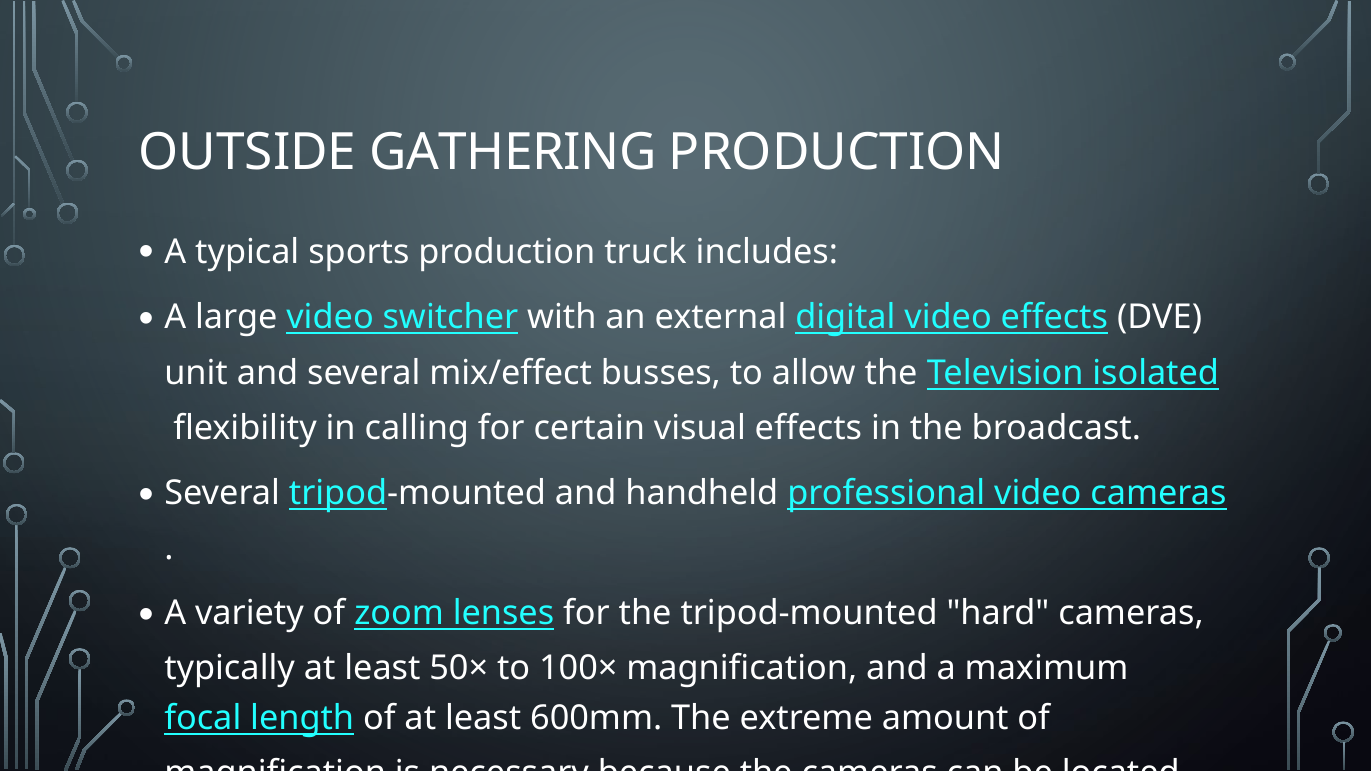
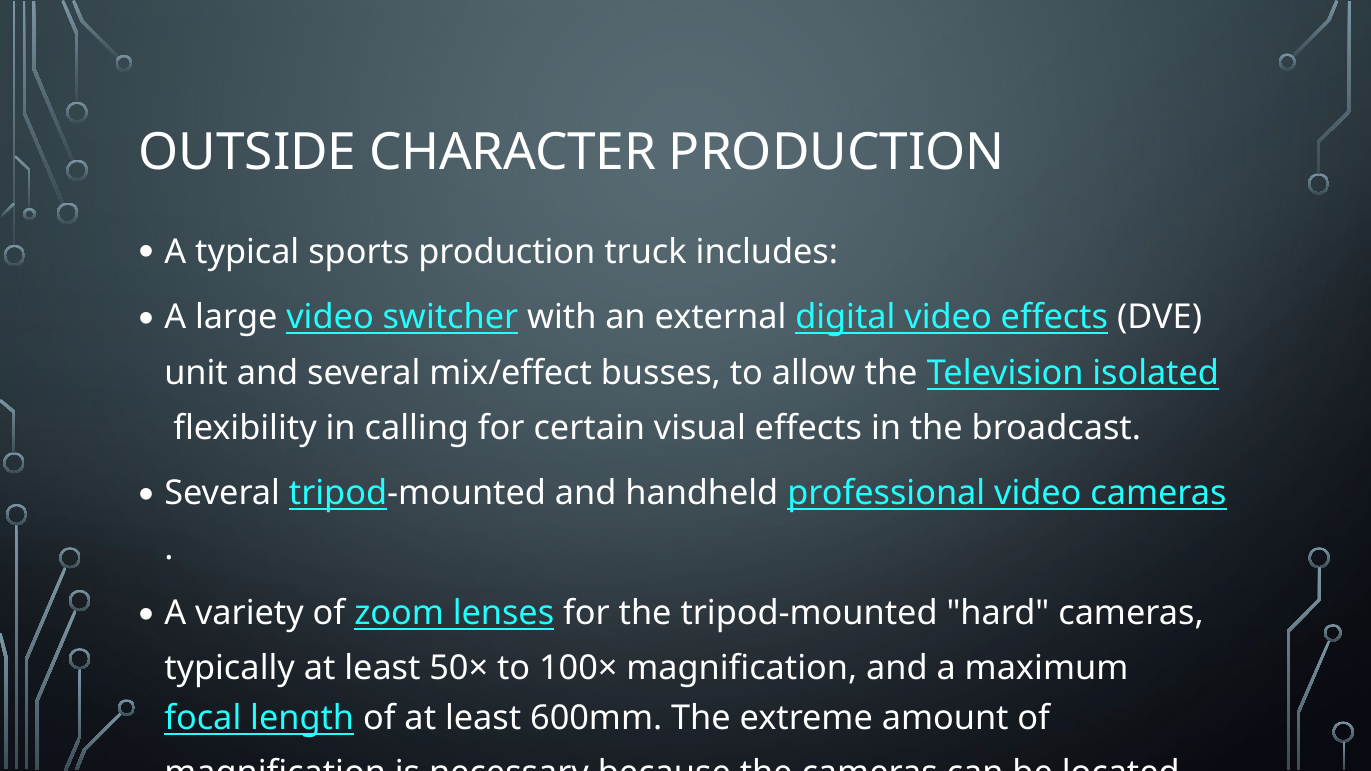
GATHERING: GATHERING -> CHARACTER (513, 152)
